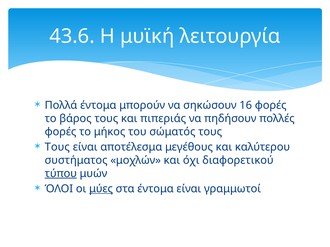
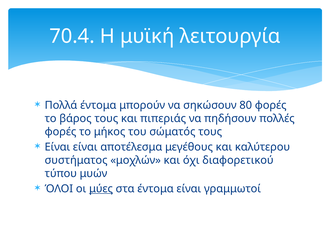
43.6: 43.6 -> 70.4 (72, 36)
16: 16 -> 80 (246, 106)
Τους: Τους -> Είναι (57, 147)
τύπου underline: present -> none (61, 174)
